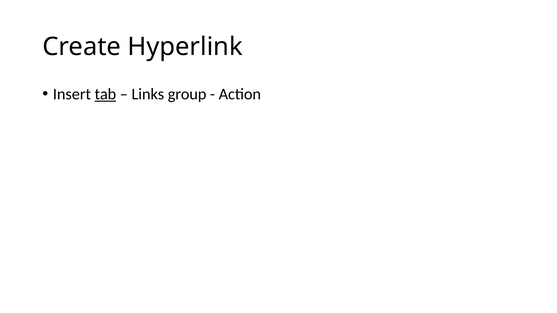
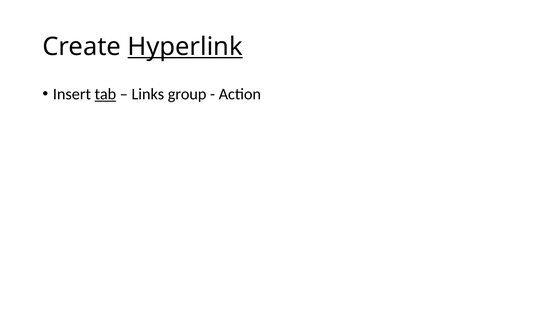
Hyperlink underline: none -> present (185, 47)
